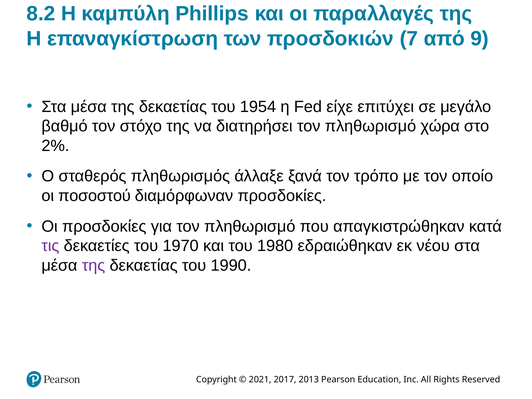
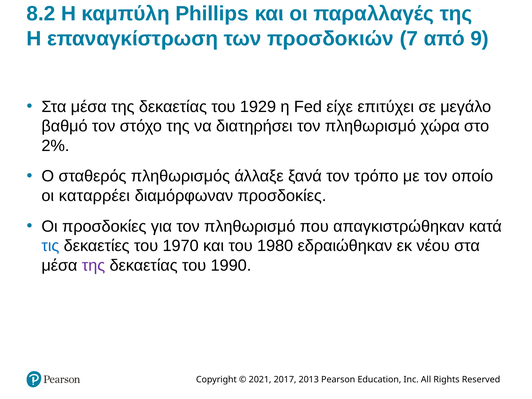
1954: 1954 -> 1929 (258, 107)
ποσοστού: ποσοστού -> καταρρέει (94, 196)
τις colour: purple -> blue (50, 246)
